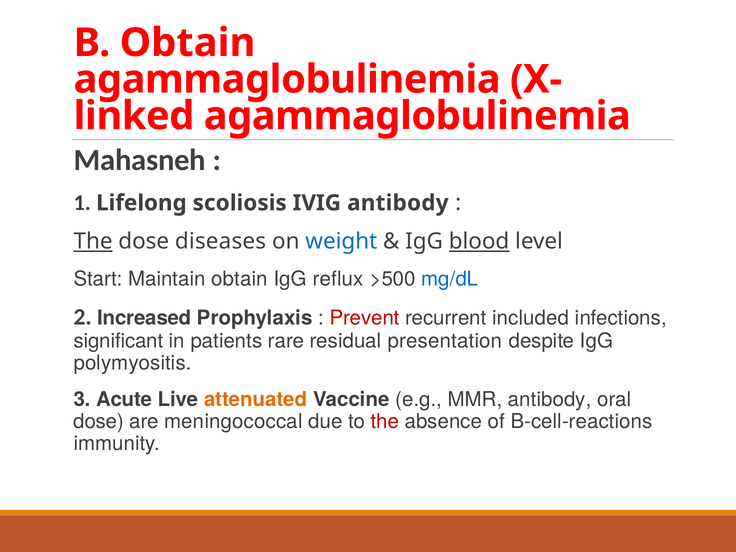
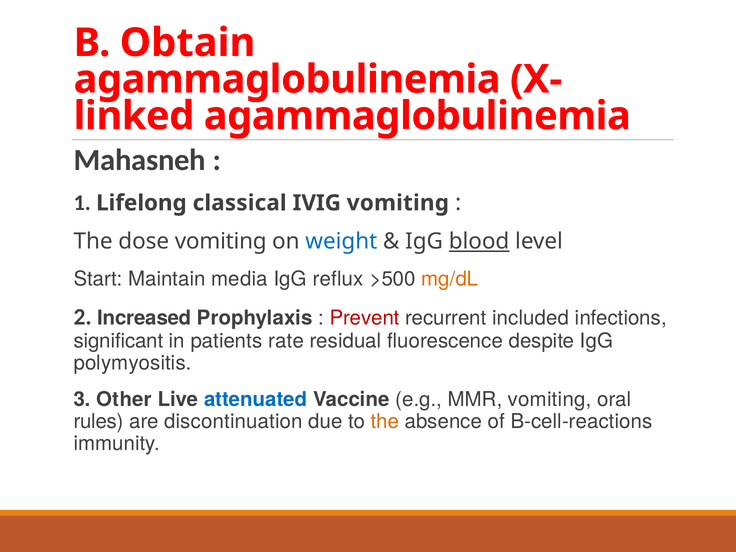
scoliosis: scoliosis -> classical (240, 203)
IVIG antibody: antibody -> vomiting (398, 203)
The underline: present -> none (93, 242)
dose diseases: diseases -> vomiting (221, 242)
Maintain obtain: obtain -> media (239, 279)
mg/dL colour: blue -> orange (450, 279)
rare: rare -> rate (286, 341)
presentation: presentation -> fluorescence (445, 341)
Acute: Acute -> Other (124, 399)
attenuated colour: orange -> blue (256, 399)
MMR antibody: antibody -> vomiting (550, 399)
dose: dose -> rules (99, 422)
meningococcal: meningococcal -> discontinuation (233, 422)
the colour: red -> orange (385, 422)
